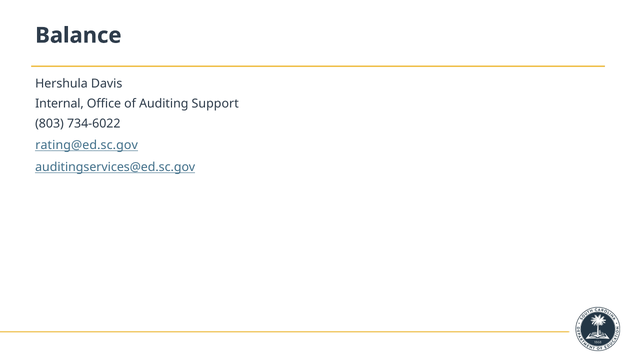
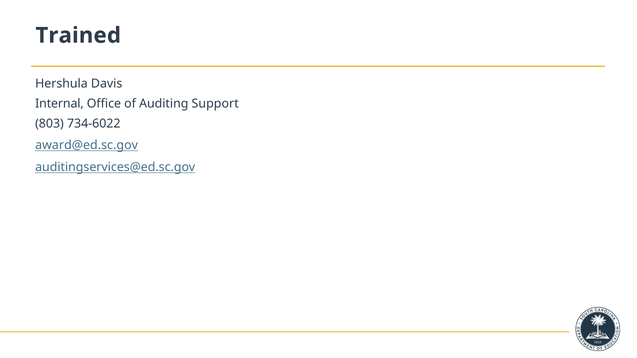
Balance: Balance -> Trained (78, 35)
rating@ed.sc.gov: rating@ed.sc.gov -> award@ed.sc.gov (87, 145)
